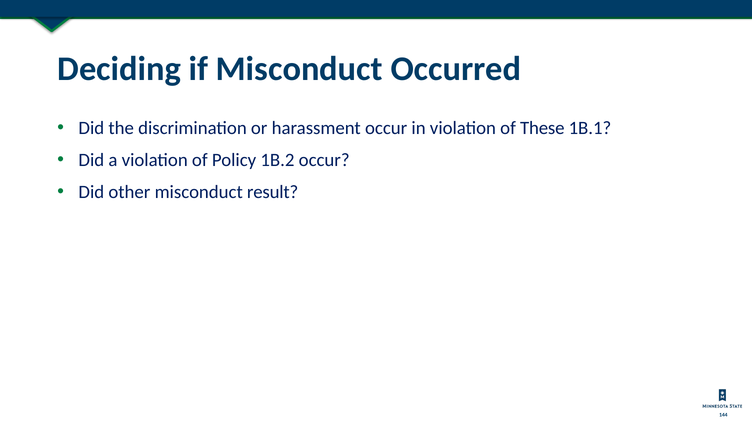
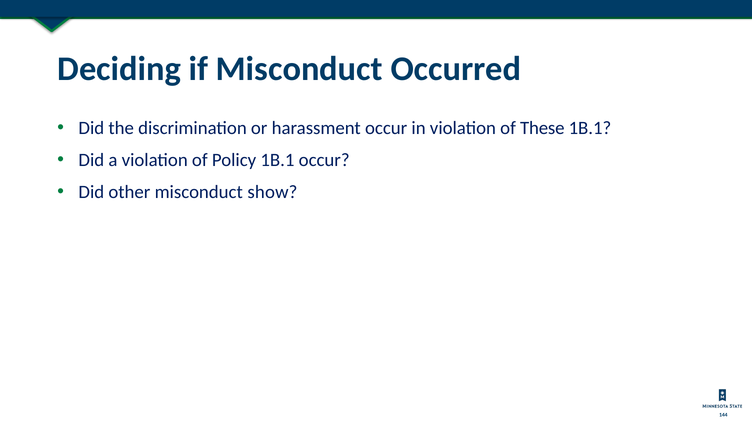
Policy 1B.2: 1B.2 -> 1B.1 (277, 160)
result: result -> show (272, 192)
